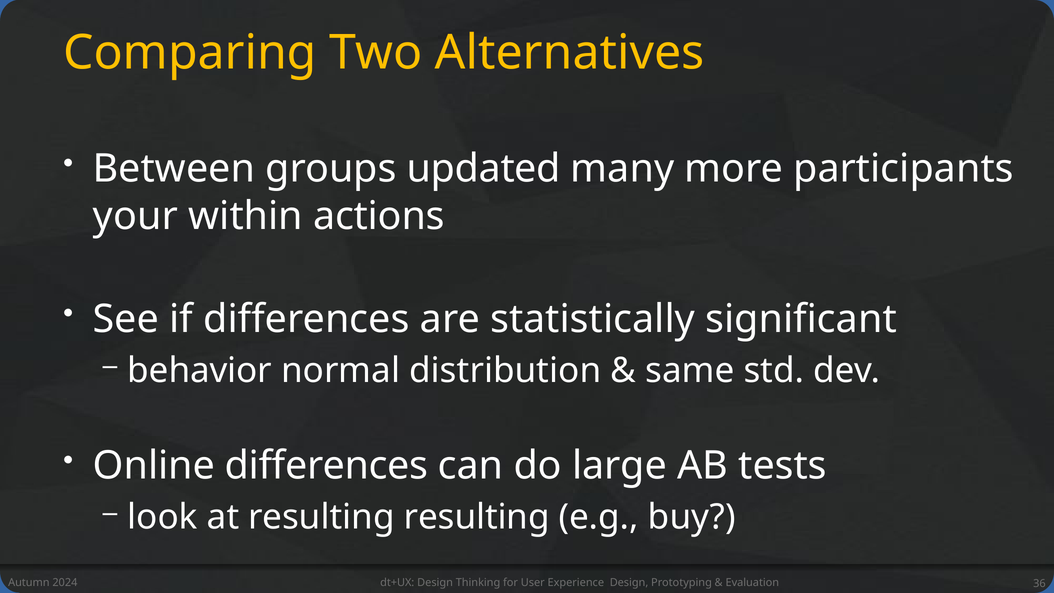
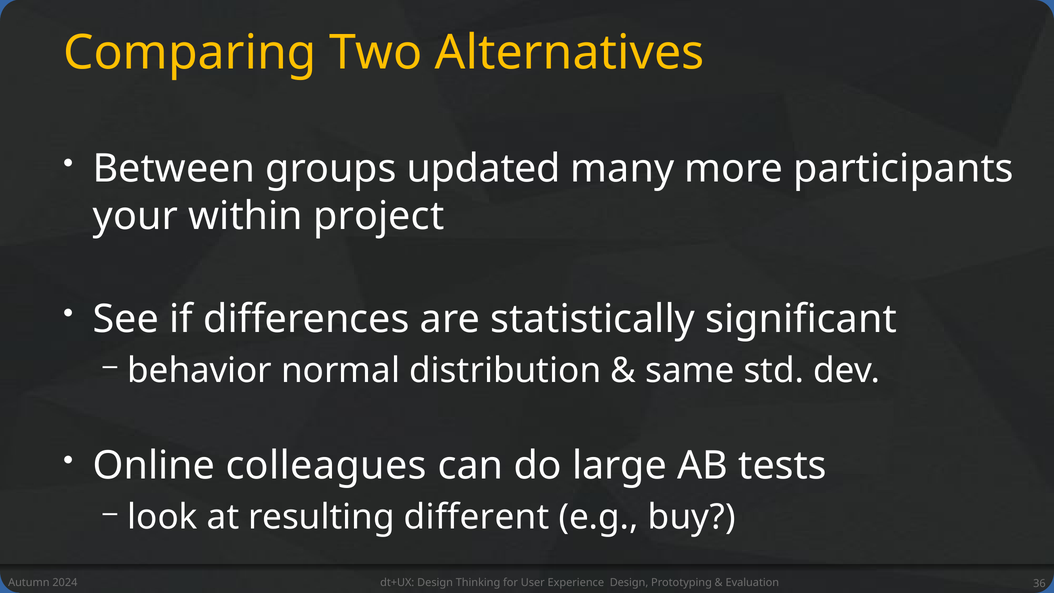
actions: actions -> project (379, 216)
Online differences: differences -> colleagues (326, 466)
resulting resulting: resulting -> different (477, 517)
